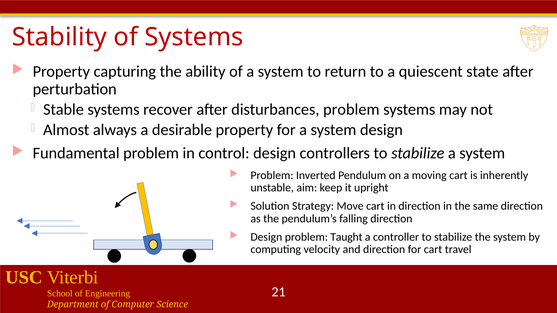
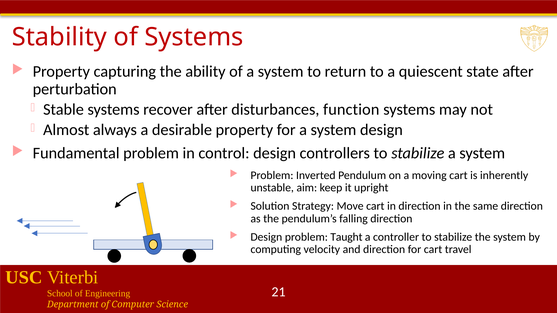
disturbances problem: problem -> function (351, 110)
